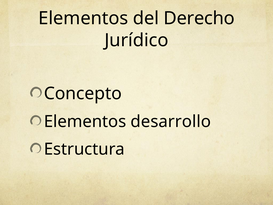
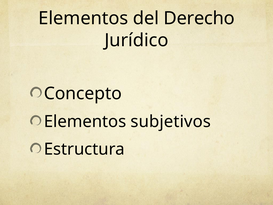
desarrollo: desarrollo -> subjetivos (171, 121)
